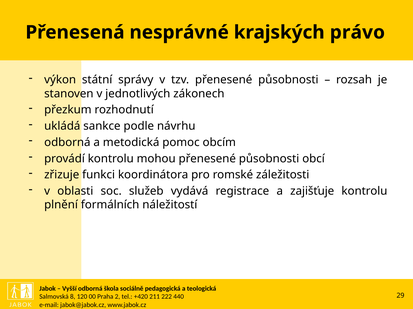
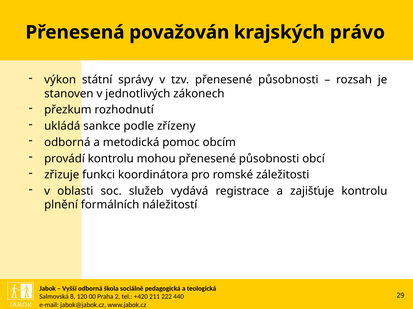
nesprávné: nesprávné -> považován (179, 32)
návrhu: návrhu -> zřízeny (176, 126)
